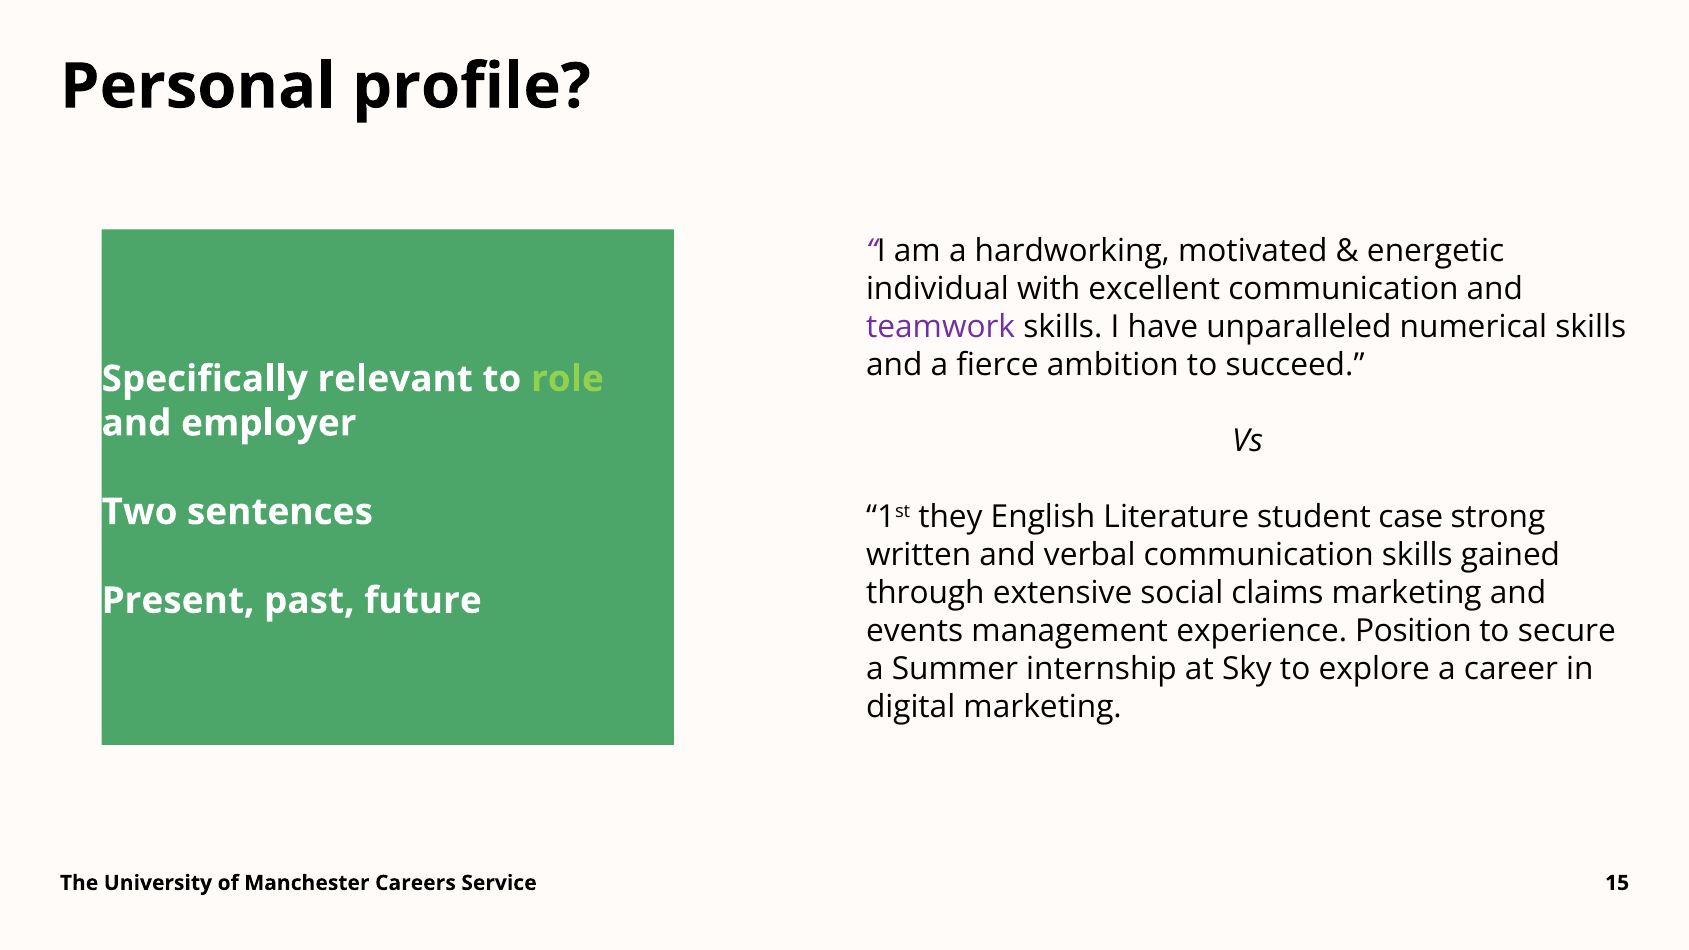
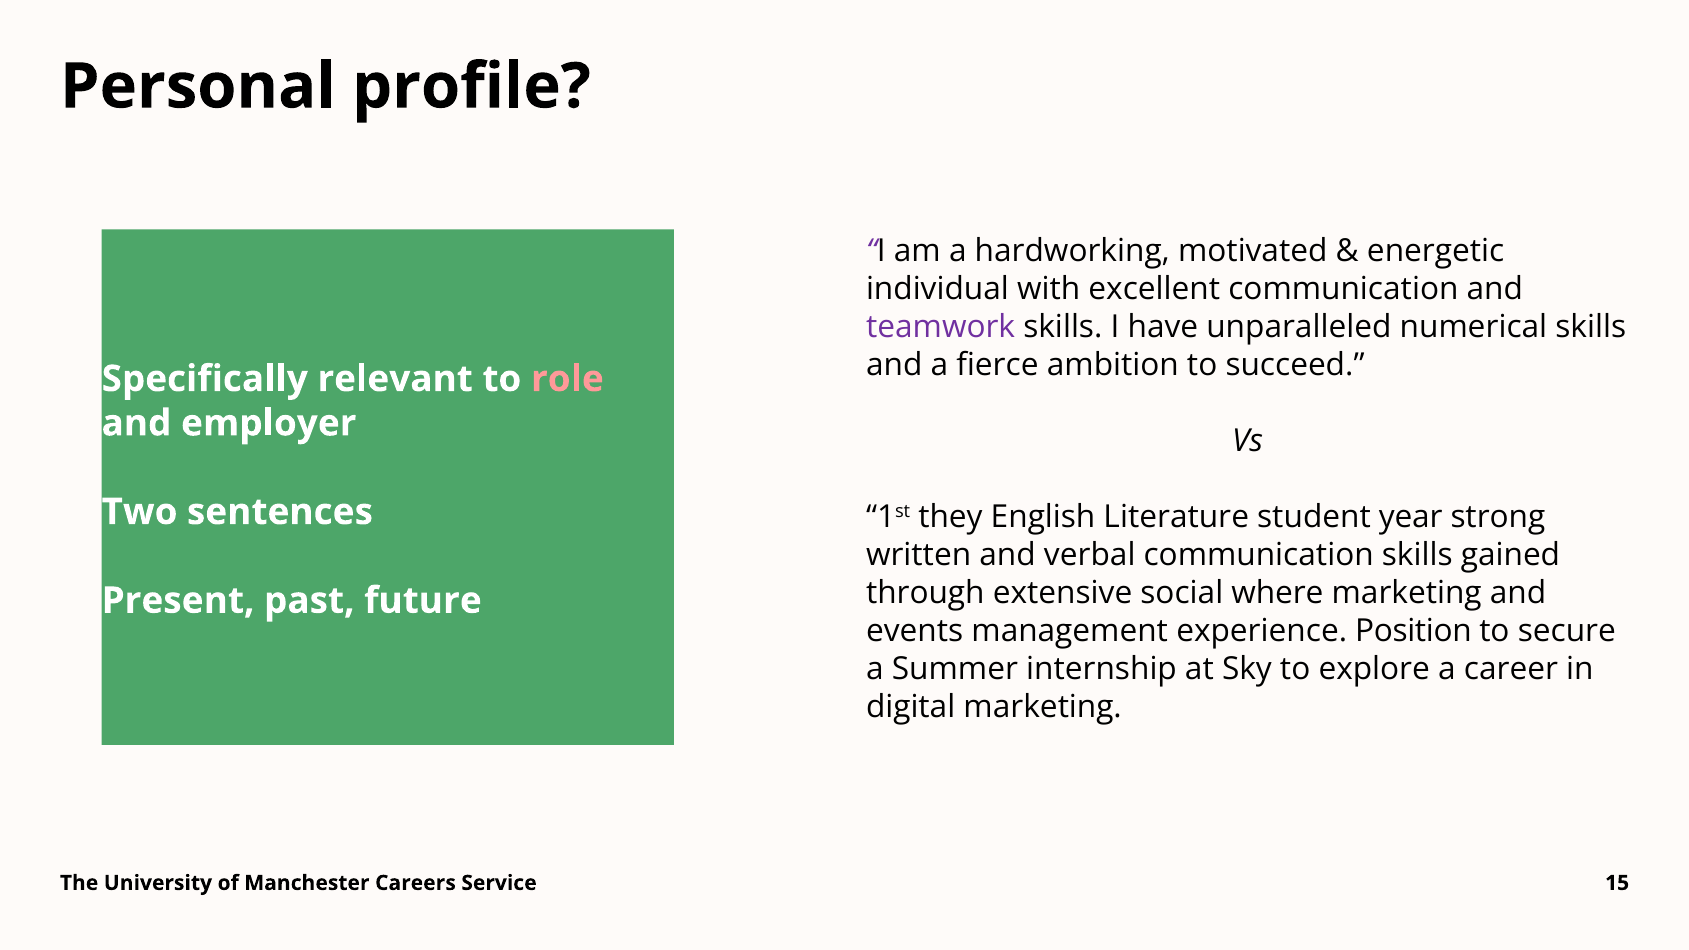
role colour: light green -> pink (567, 379)
case: case -> year (1411, 517)
claims: claims -> where (1277, 593)
